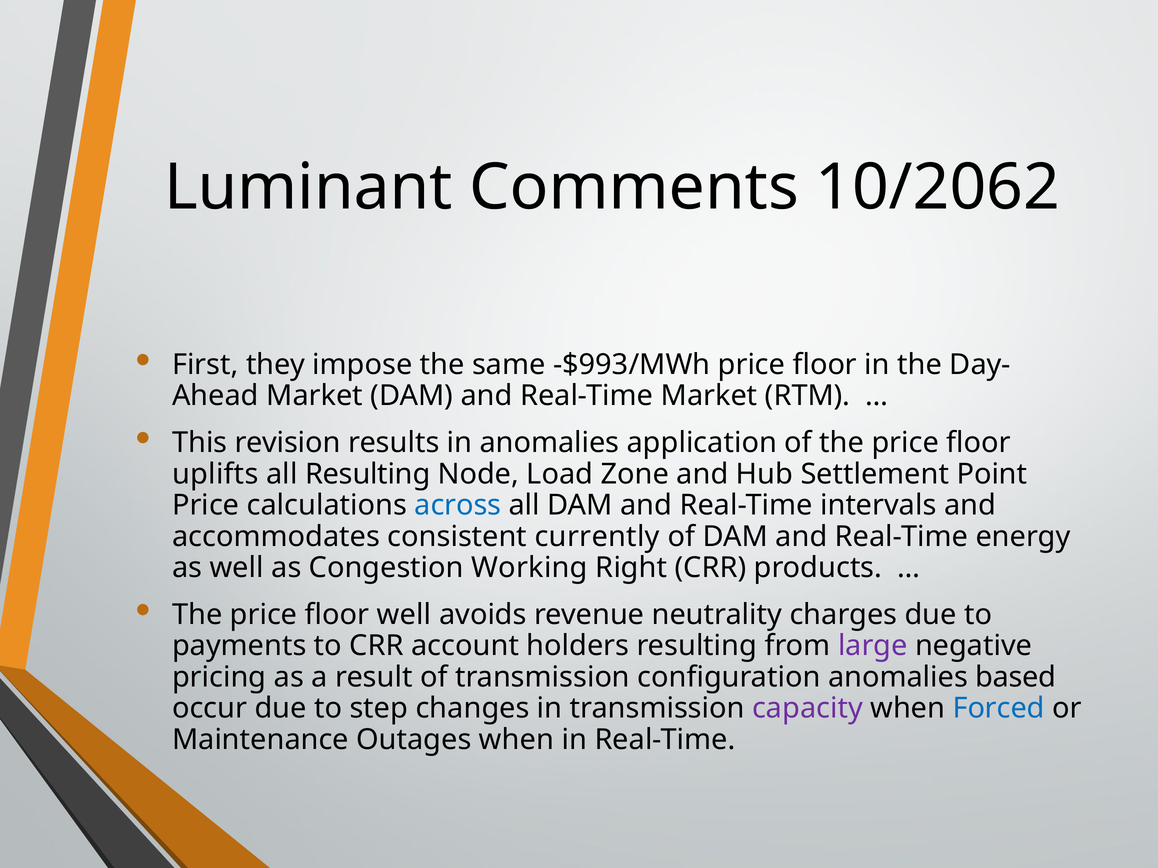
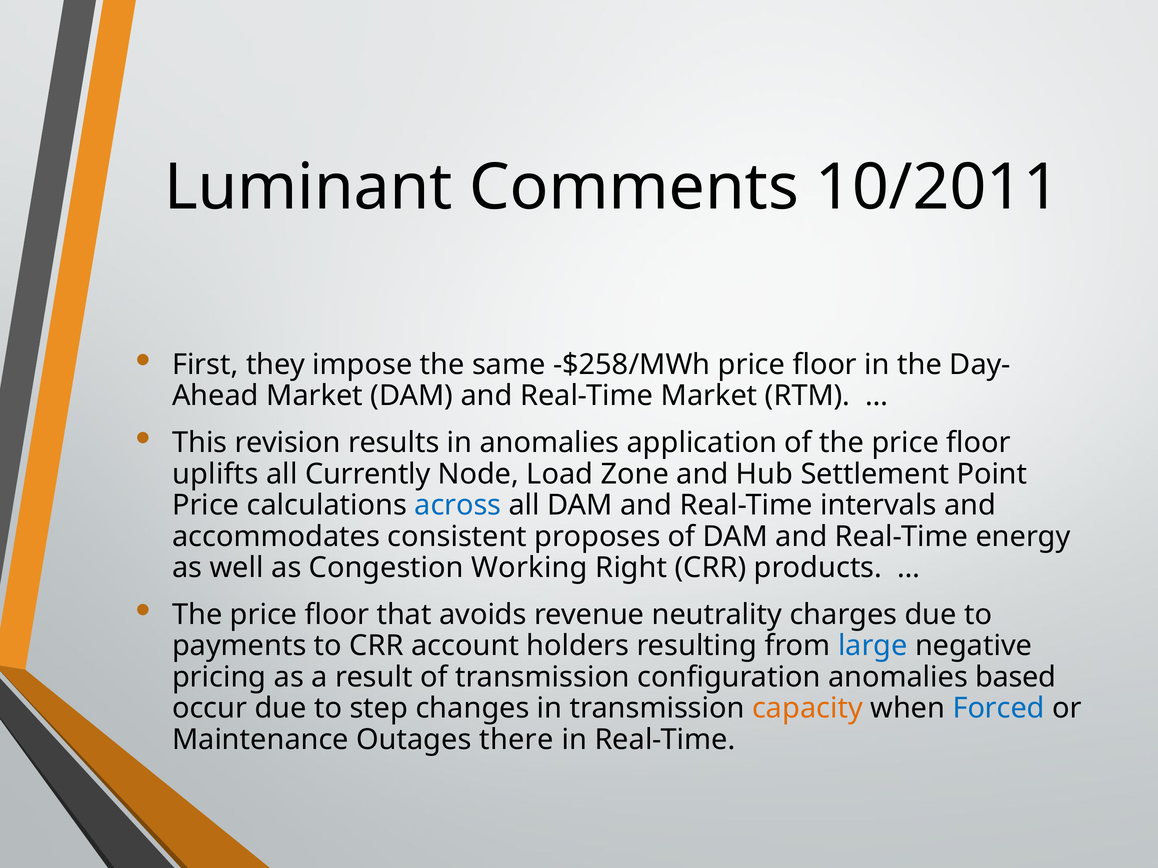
10/2062: 10/2062 -> 10/2011 (938, 188)
-$993/MWh: -$993/MWh -> -$258/MWh (632, 365)
all Resulting: Resulting -> Currently (368, 474)
currently: currently -> proposes (597, 537)
floor well: well -> that (404, 615)
large colour: purple -> blue (873, 646)
capacity colour: purple -> orange (807, 709)
Outages when: when -> there (516, 740)
